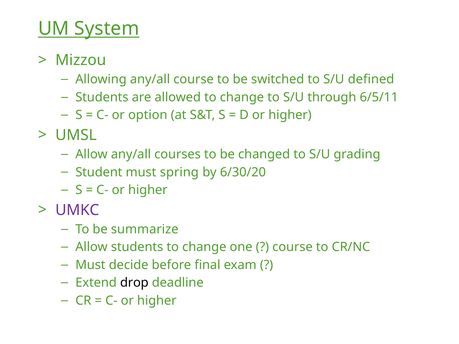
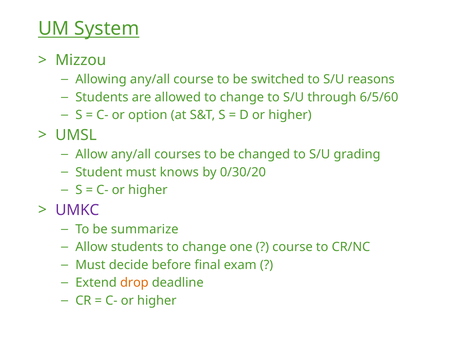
defined: defined -> reasons (371, 79)
6/5/11: 6/5/11 -> 6/5/60 (379, 97)
spring: spring -> knows (179, 172)
6/30/20: 6/30/20 -> 0/30/20 (243, 172)
drop colour: black -> orange (134, 283)
